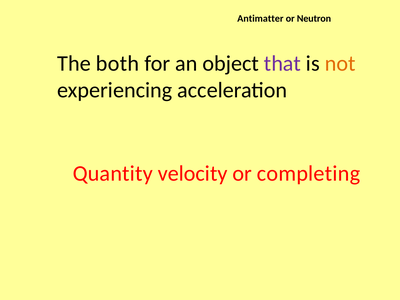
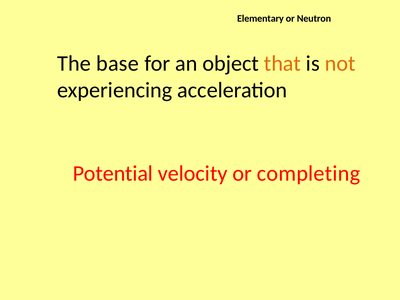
Antimatter: Antimatter -> Elementary (260, 19)
both: both -> base (118, 64)
that colour: purple -> orange (282, 64)
Quantity: Quantity -> Potential (113, 174)
